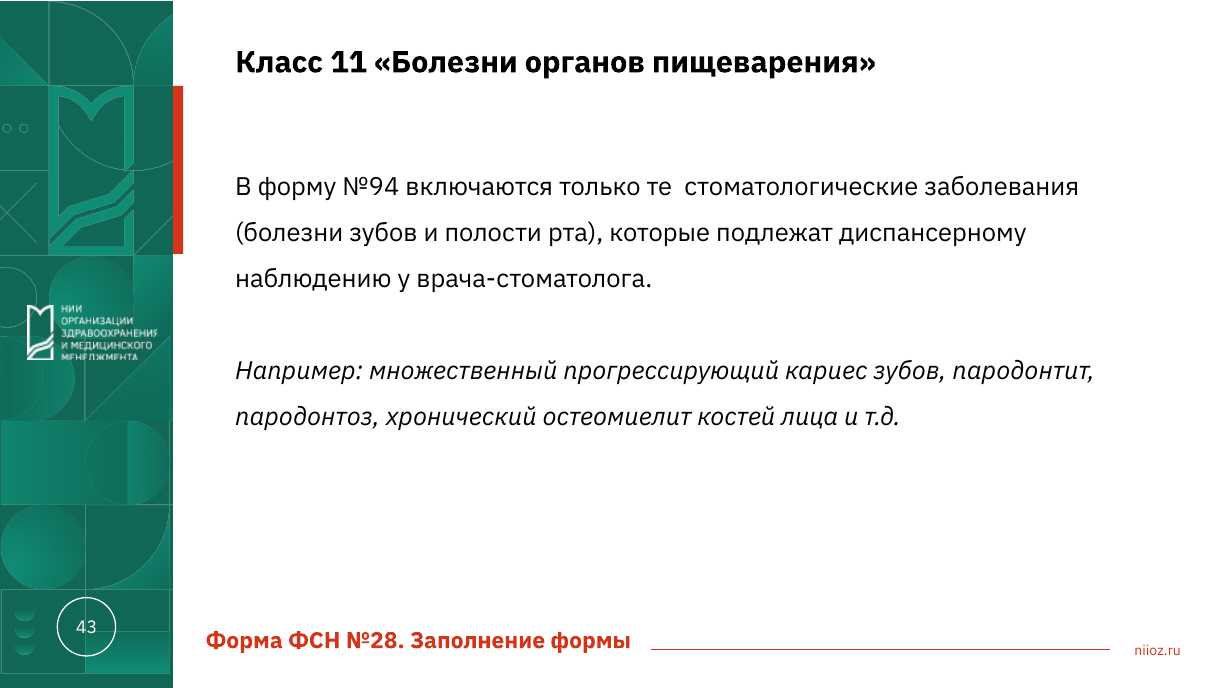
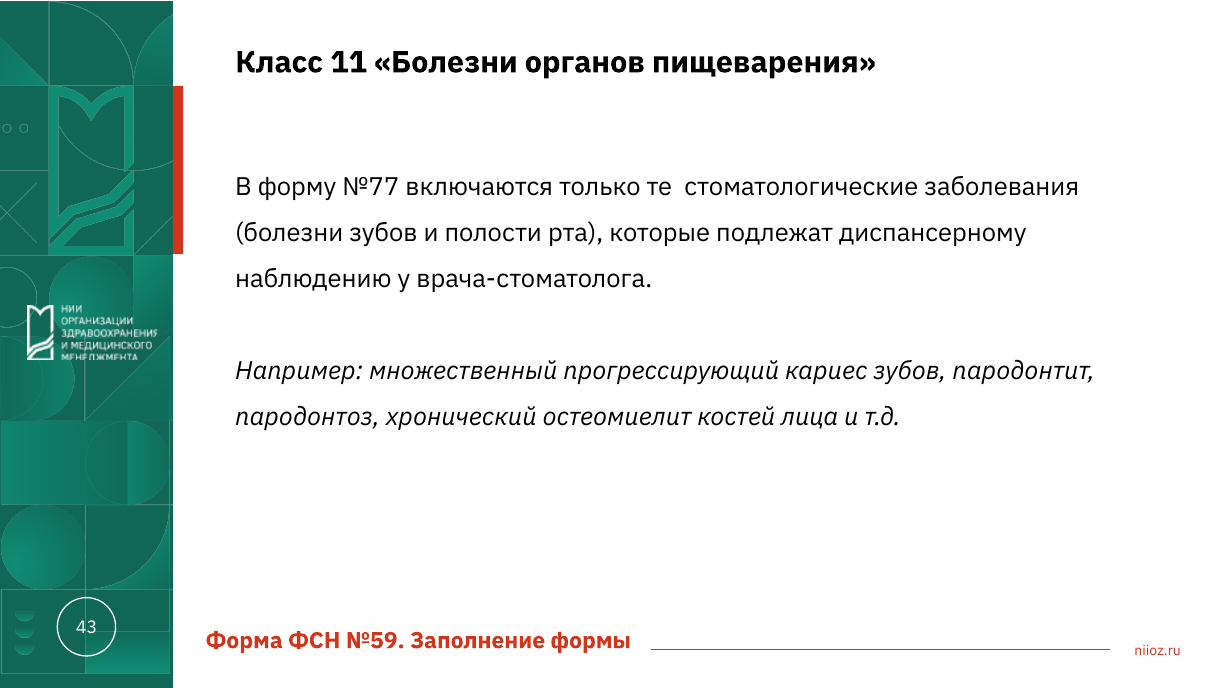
№94: №94 -> №77 (371, 187)
№28: №28 -> №59 (375, 640)
